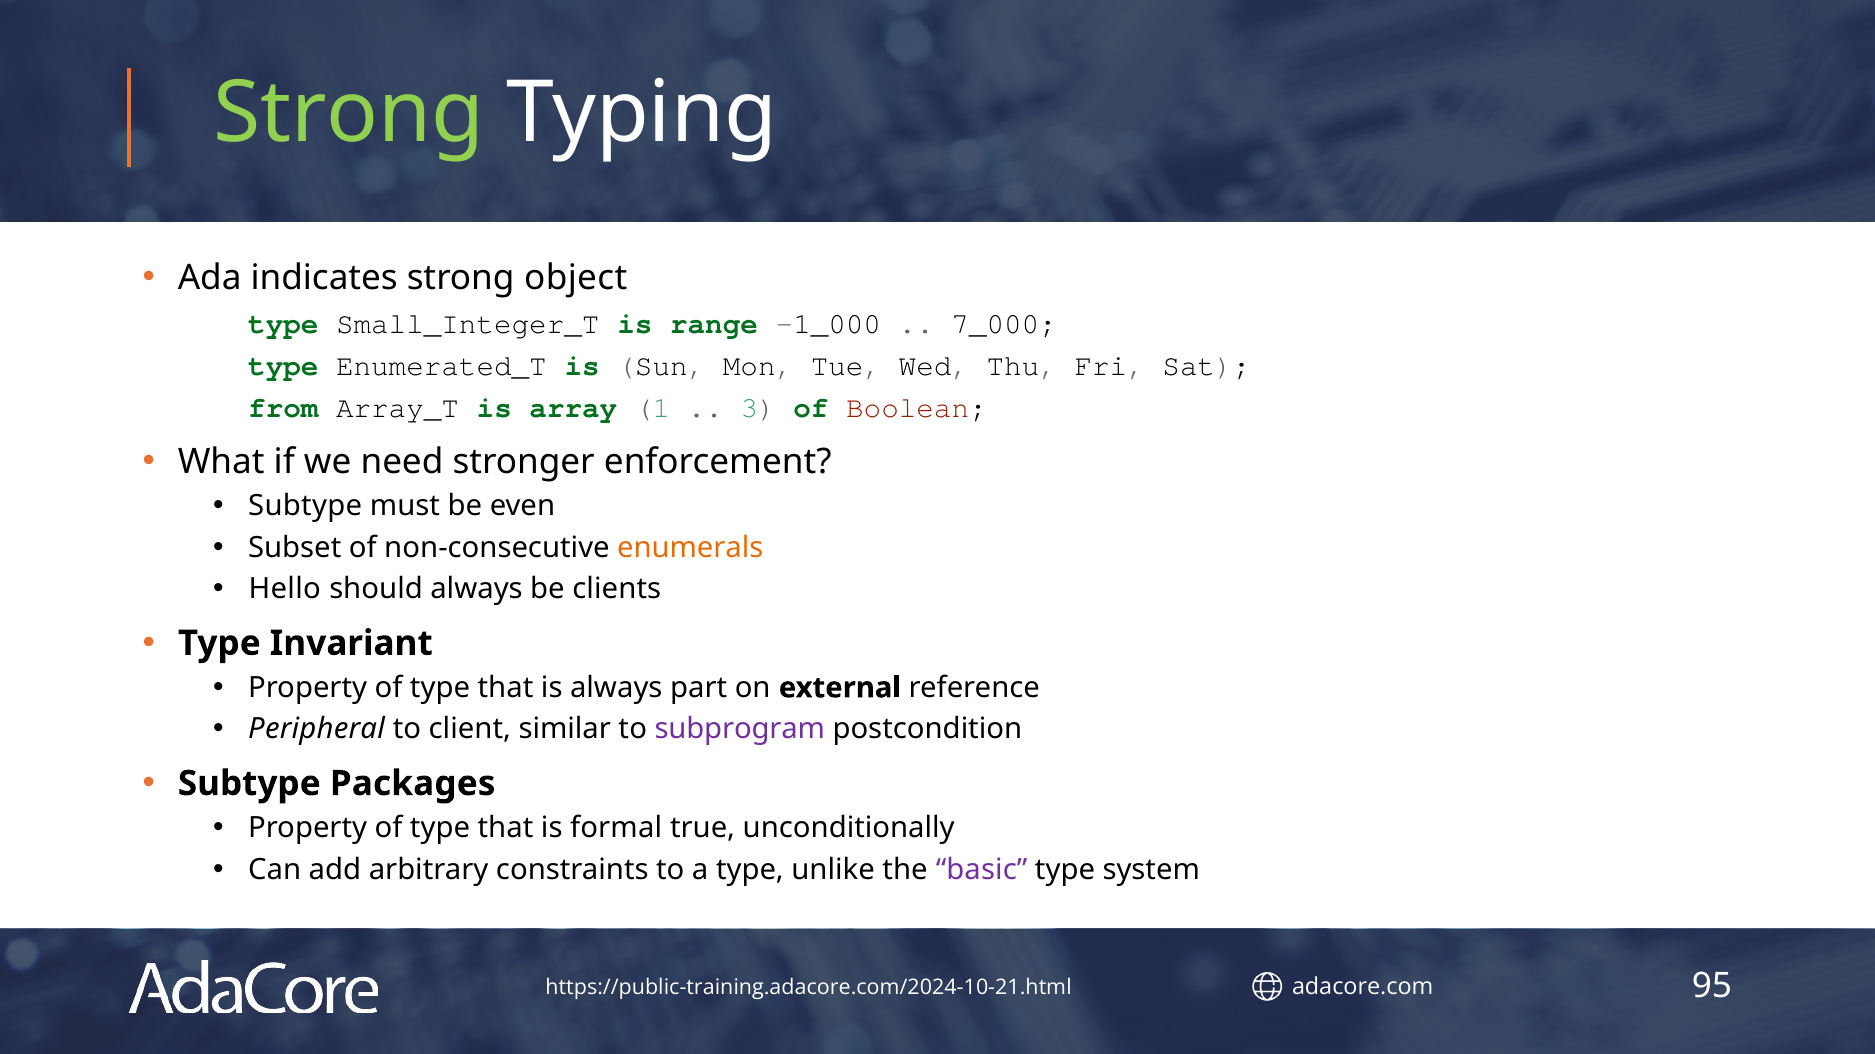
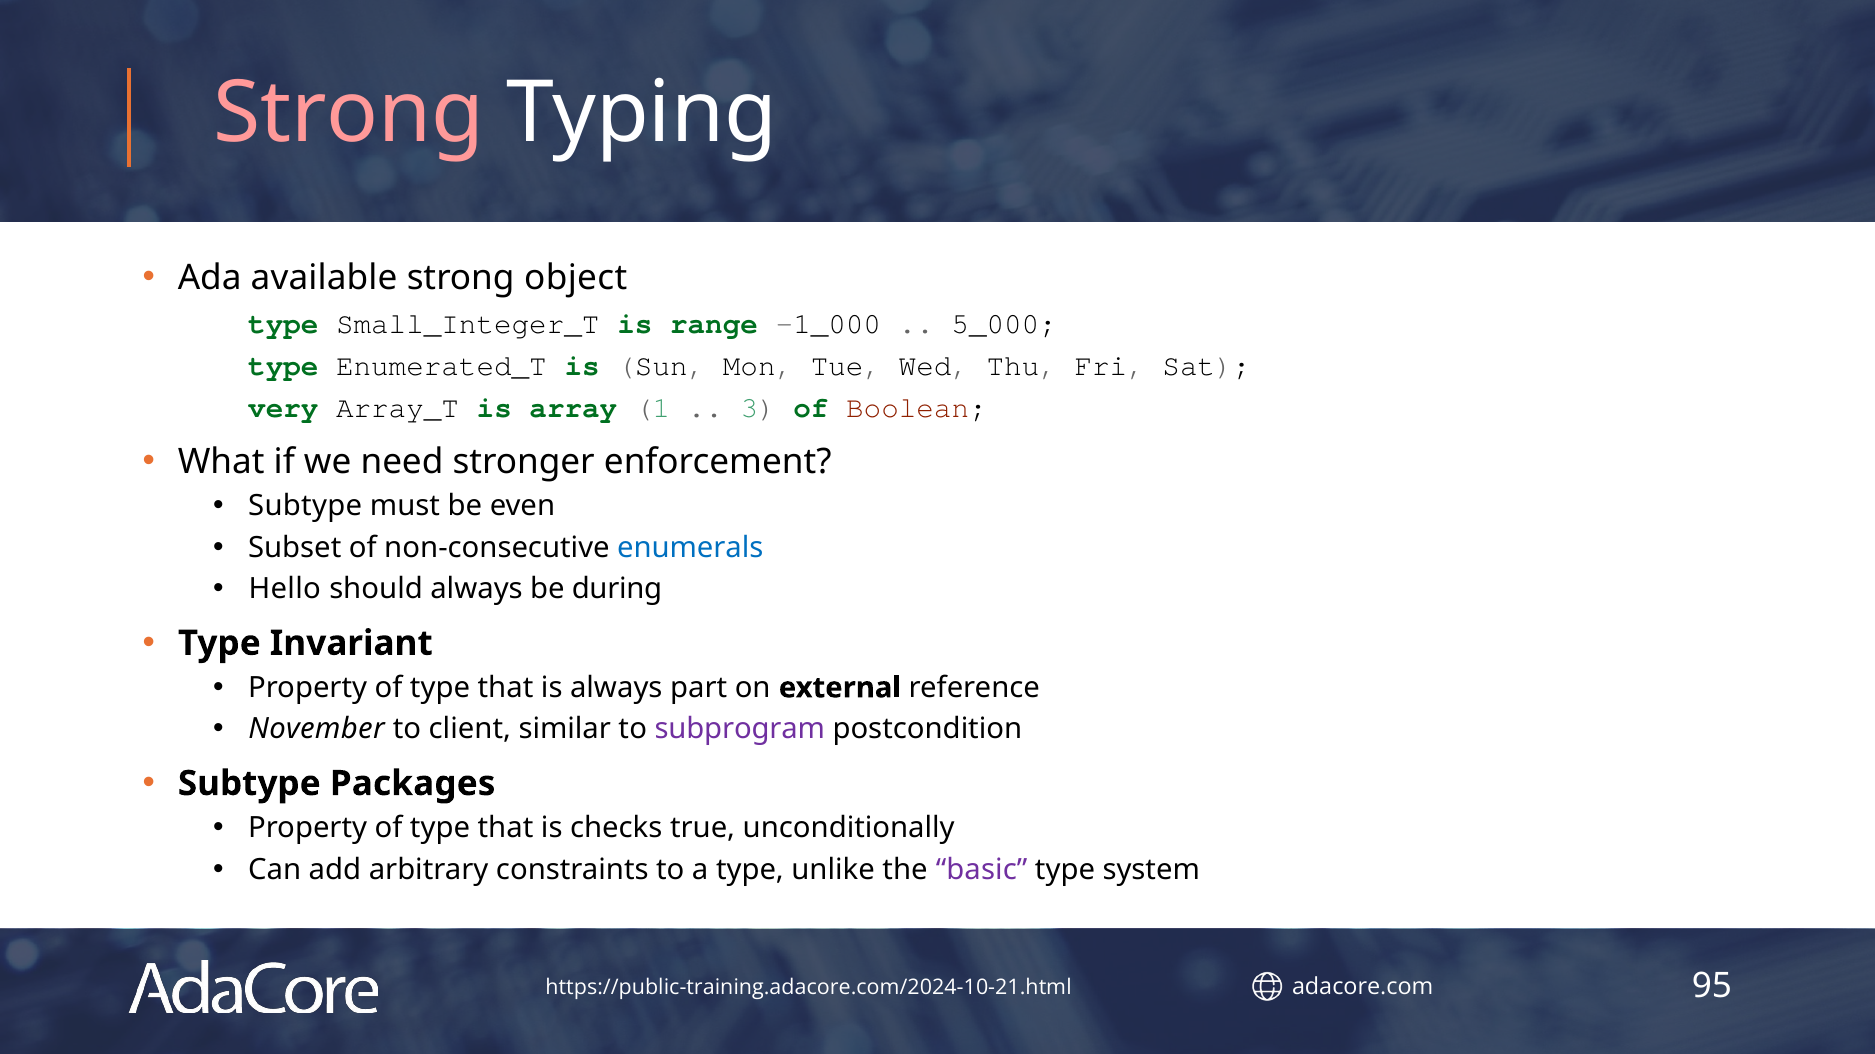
Strong colour: light green -> pink (349, 113)
indicates: indicates -> available (324, 278)
7_000: 7_000 -> 5_000 (1004, 324)
from: from -> very (283, 408)
enumerals colour: orange -> blue (690, 548)
clients: clients -> during (617, 589)
Peripheral: Peripheral -> November (316, 730)
formal: formal -> checks (616, 829)
